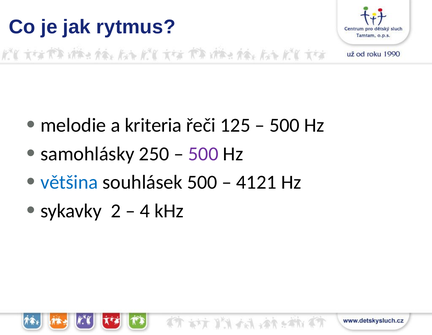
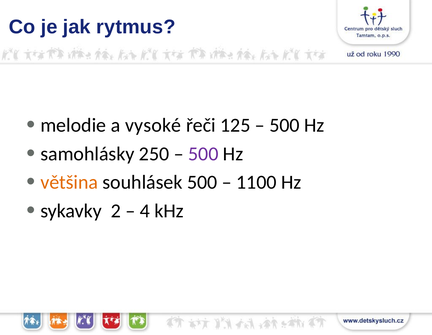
kriteria: kriteria -> vysoké (153, 126)
většina colour: blue -> orange (69, 183)
4121: 4121 -> 1100 (256, 183)
